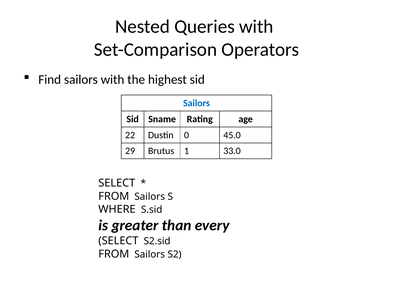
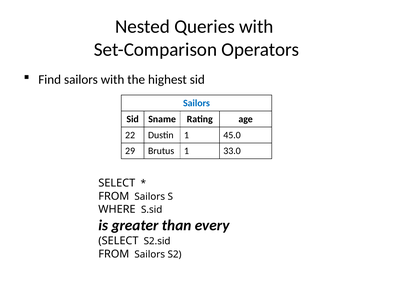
Dustin 0: 0 -> 1 (187, 135)
